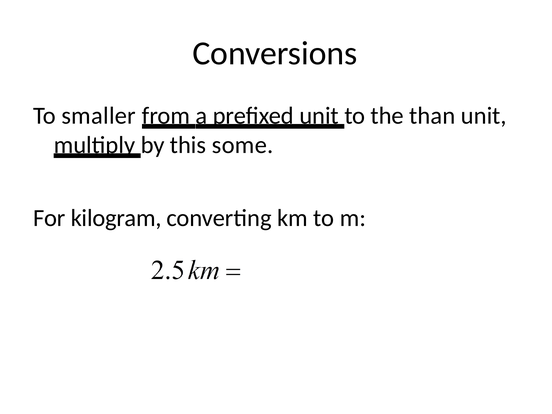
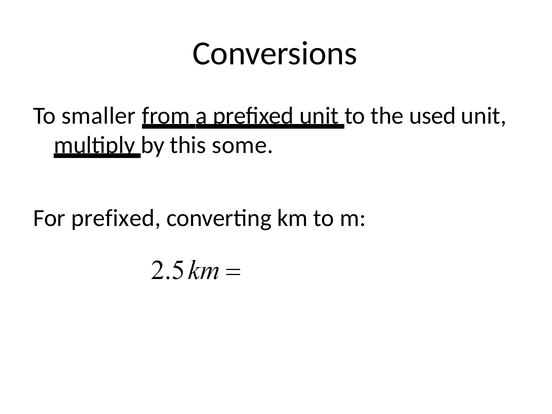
than: than -> used (432, 116)
For kilogram: kilogram -> prefixed (116, 218)
